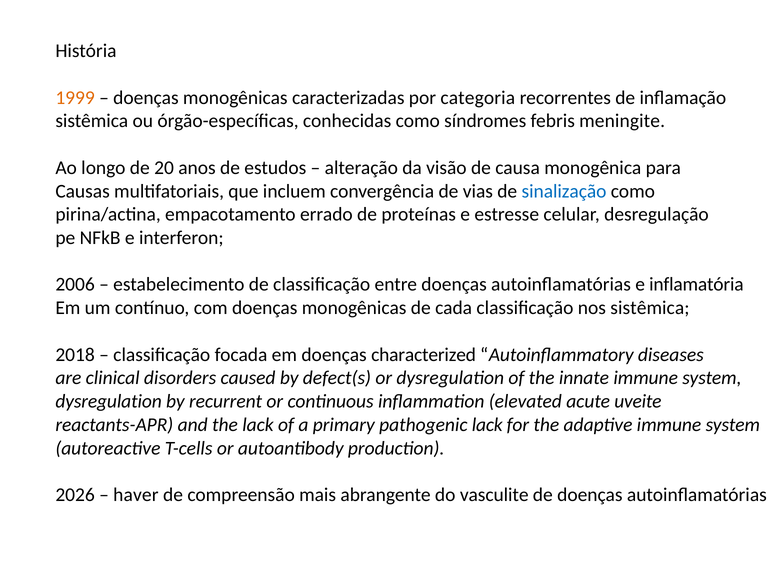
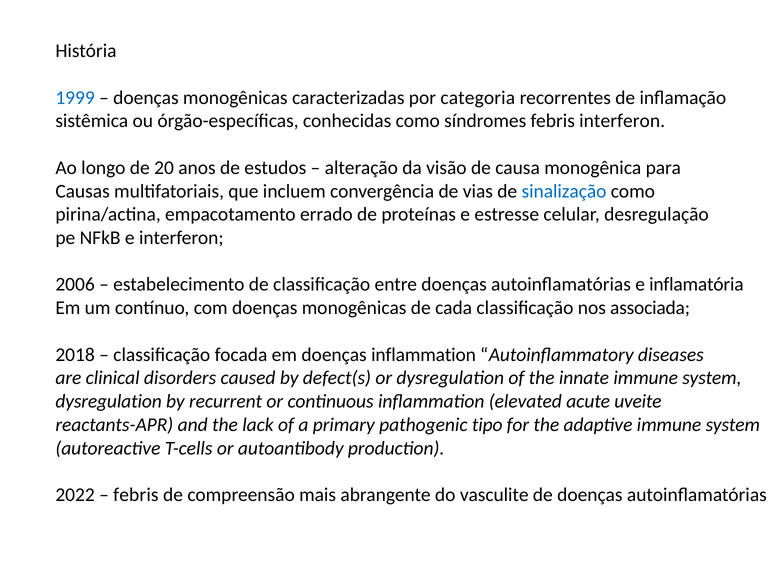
1999 colour: orange -> blue (75, 98)
febris meningite: meningite -> interferon (622, 121)
nos sistêmica: sistêmica -> associada (650, 308)
doenças characterized: characterized -> inflammation (424, 355)
pathogenic lack: lack -> tipo (487, 425)
2026: 2026 -> 2022 (75, 495)
haver: haver -> febris (136, 495)
